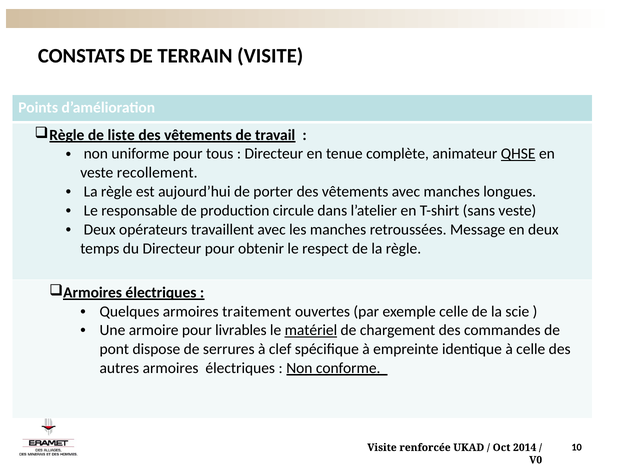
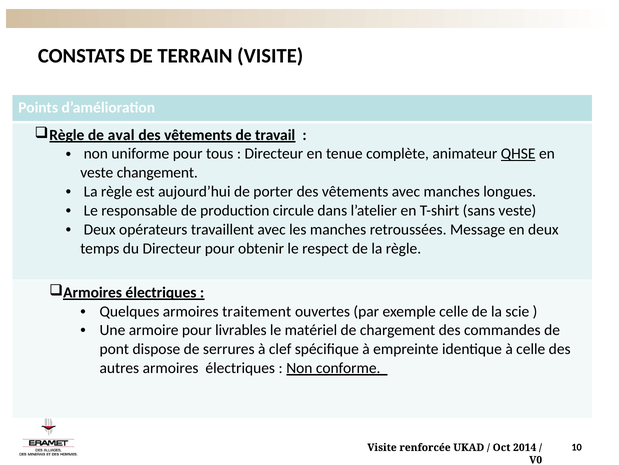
liste: liste -> aval (121, 135)
recollement: recollement -> changement (157, 172)
matériel underline: present -> none (311, 330)
